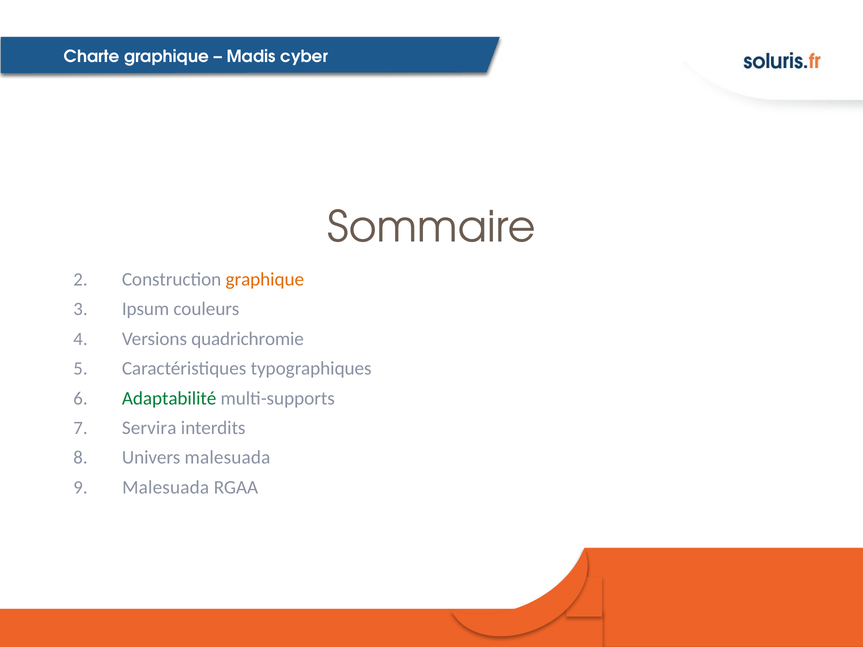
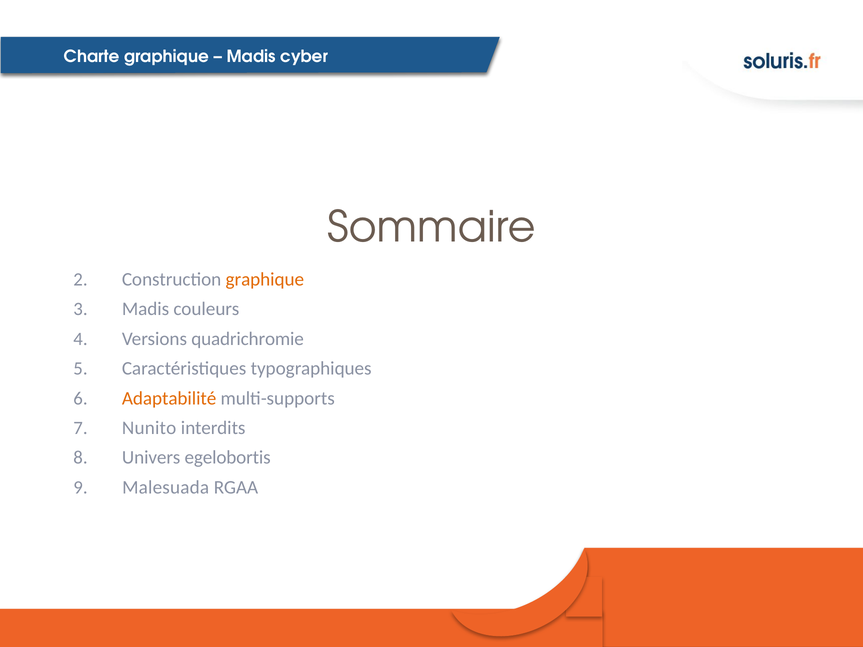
Ipsum: Ipsum -> Madis (146, 309)
Adaptabilité colour: green -> orange (169, 398)
Servira: Servira -> Nunito (149, 428)
Univers malesuada: malesuada -> egelobortis (228, 458)
